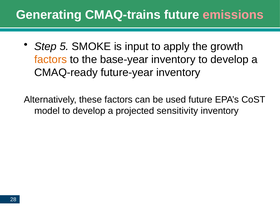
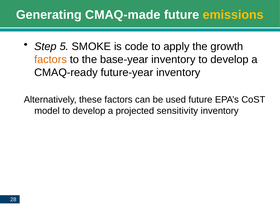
CMAQ-trains: CMAQ-trains -> CMAQ-made (123, 15)
emissions colour: pink -> yellow (233, 15)
input: input -> code (137, 46)
